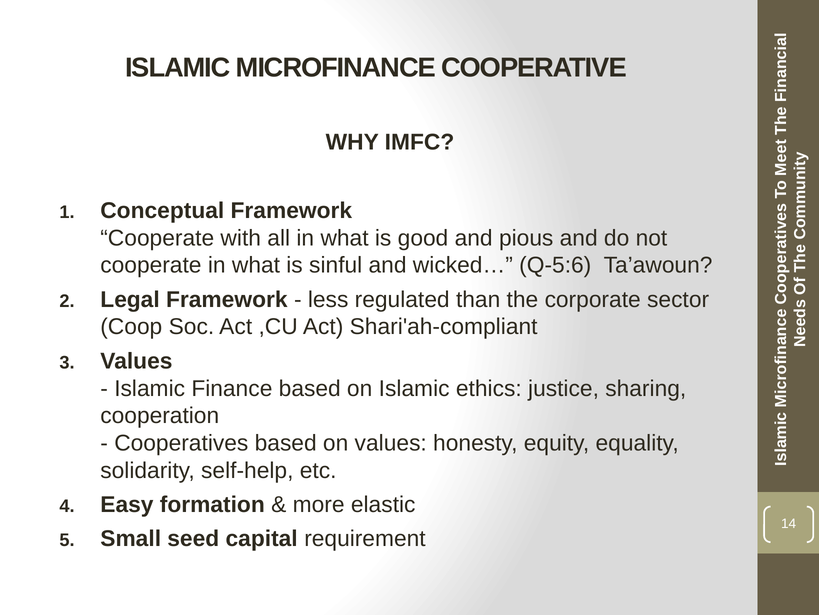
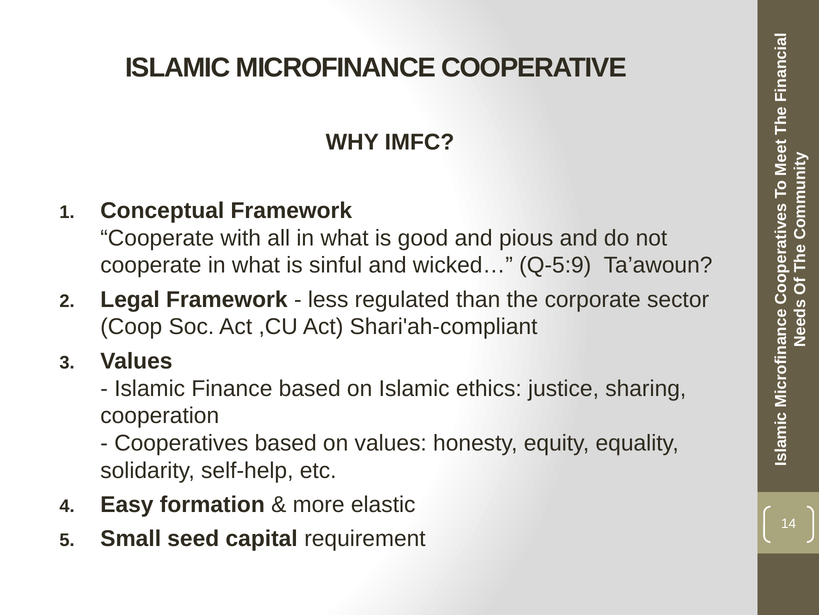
Q-5:6: Q-5:6 -> Q-5:9 (555, 265)
